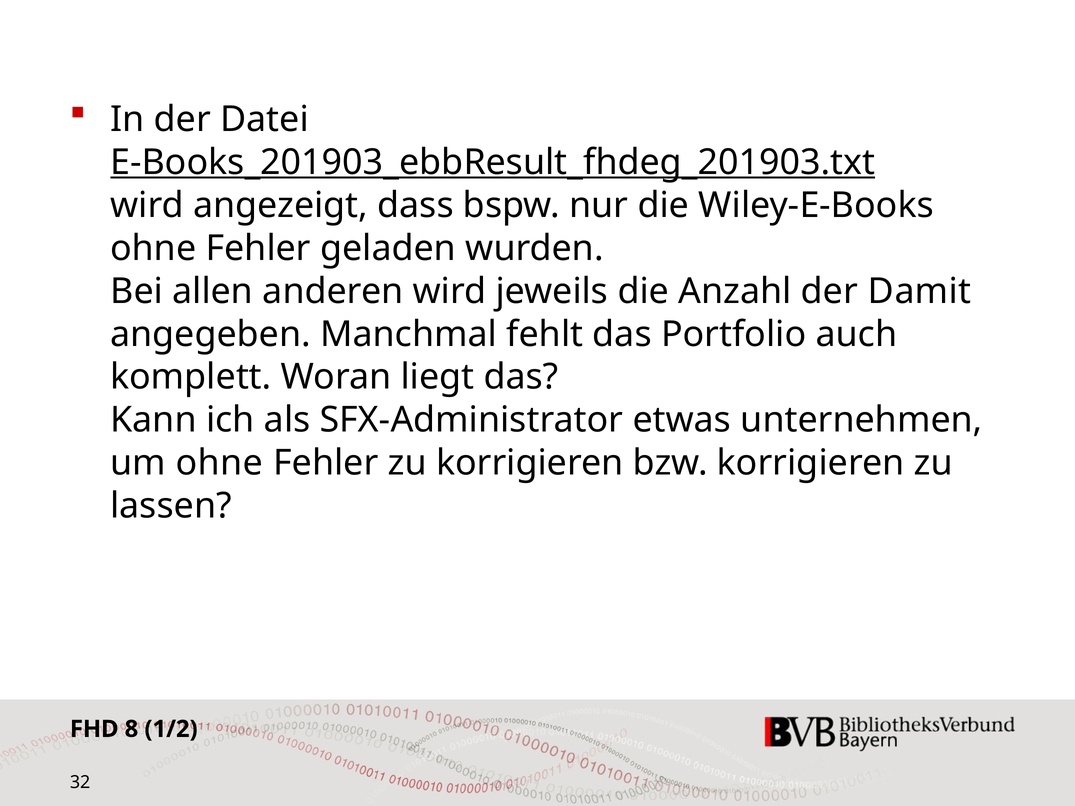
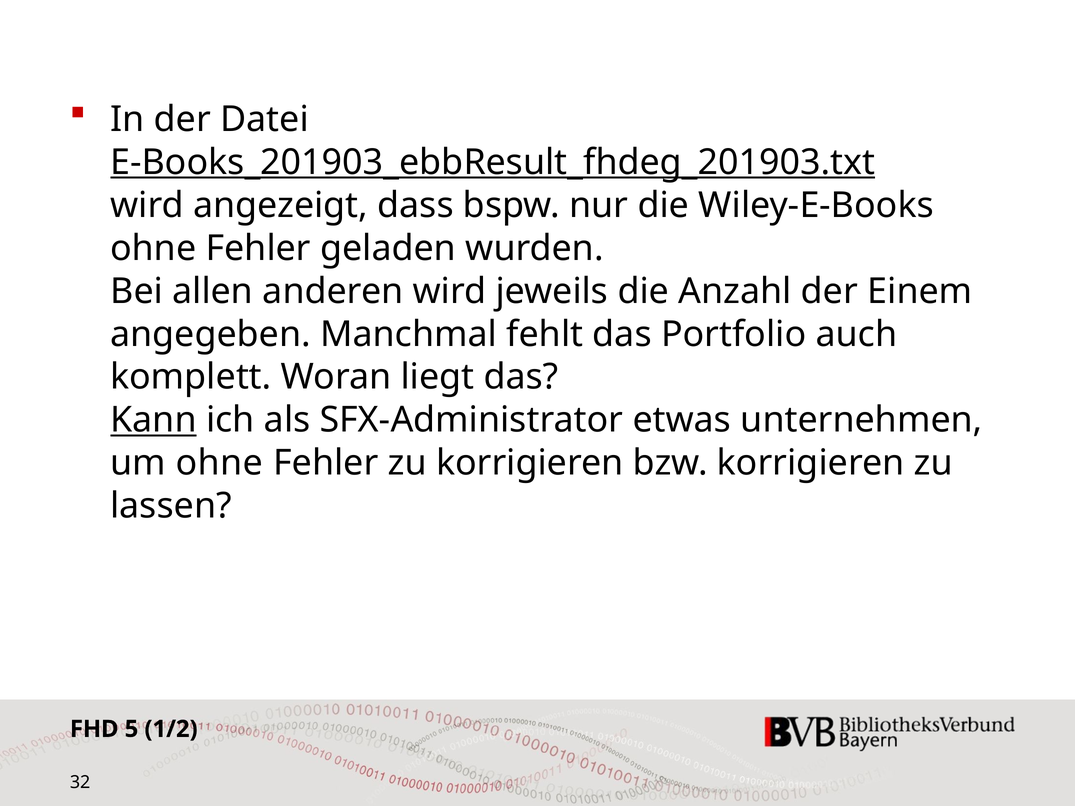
Damit: Damit -> Einem (920, 291)
Kann underline: none -> present (154, 420)
8: 8 -> 5 (131, 729)
